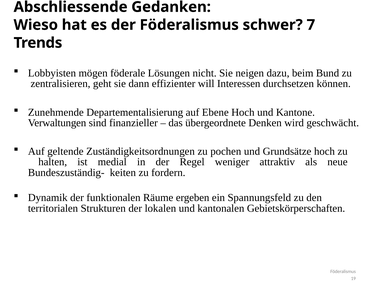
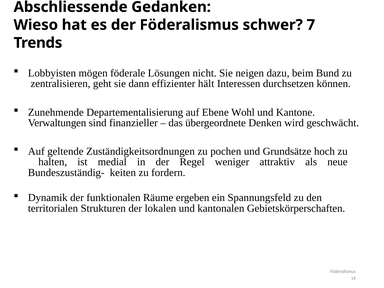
will: will -> hält (206, 84)
Ebene Hoch: Hoch -> Wohl (243, 112)
